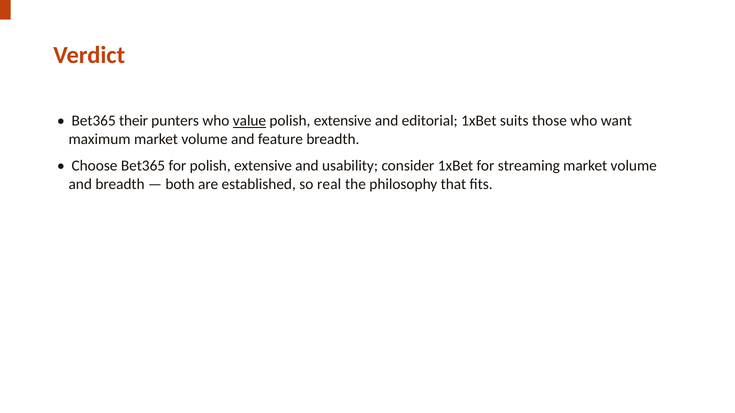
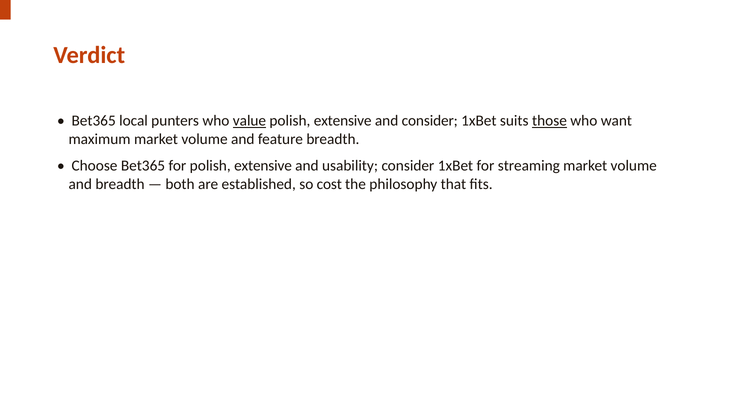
their: their -> local (134, 121)
and editorial: editorial -> consider (430, 121)
those underline: none -> present (549, 121)
real: real -> cost (329, 184)
